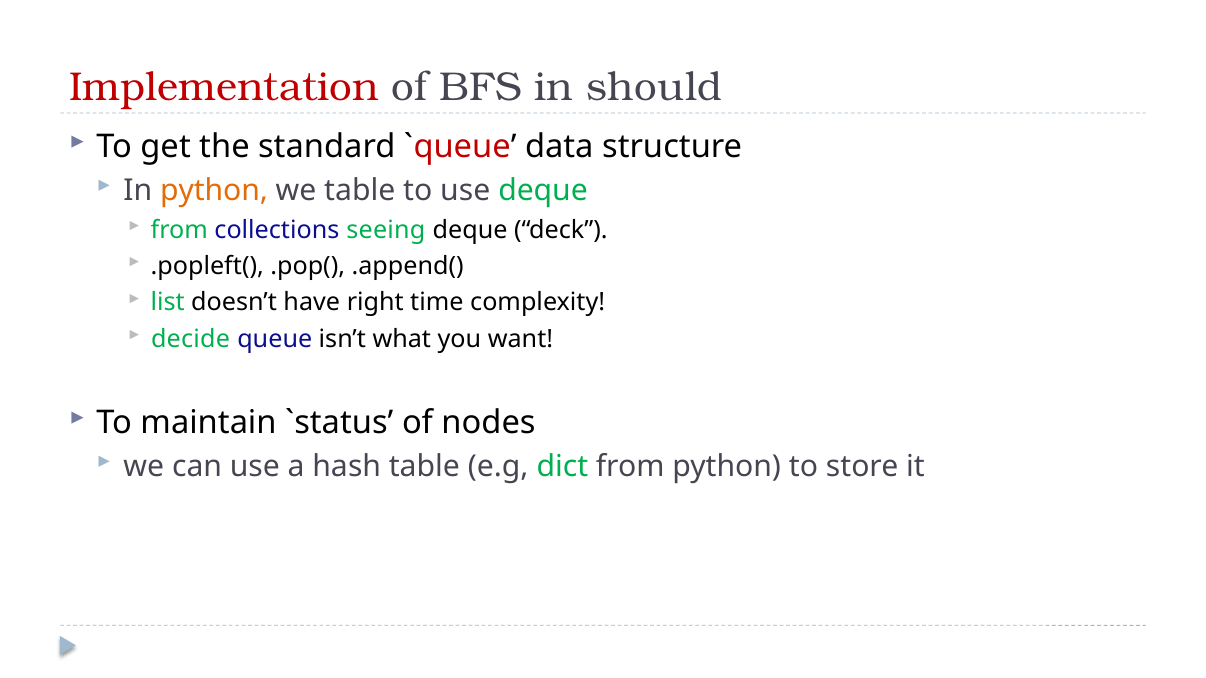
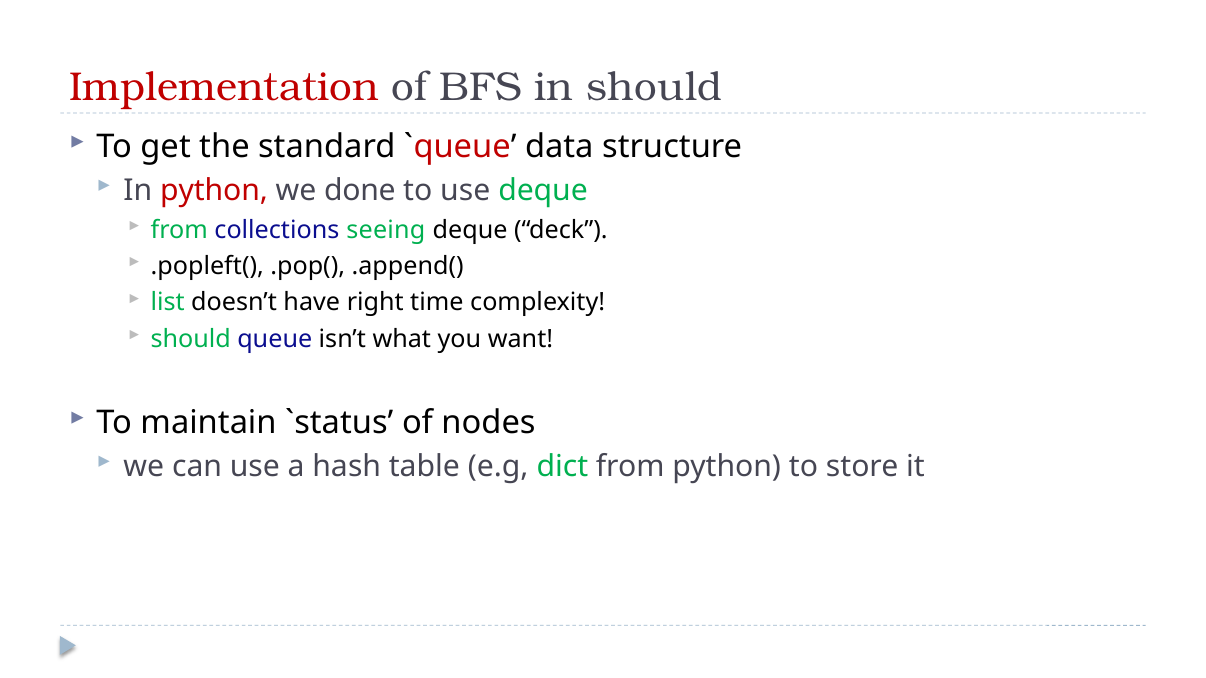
python colour: orange -> red (214, 191)
we table: table -> done (360, 191)
decide: decide -> should (191, 339)
